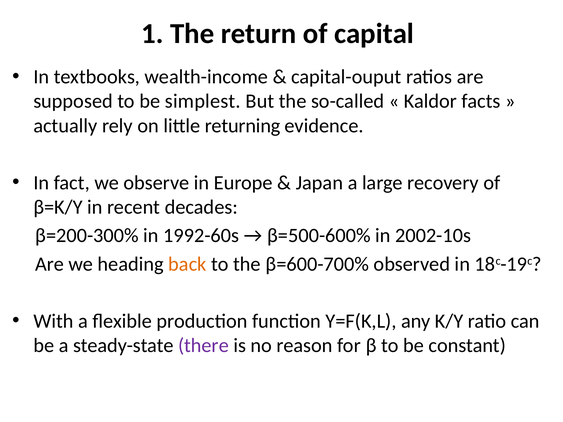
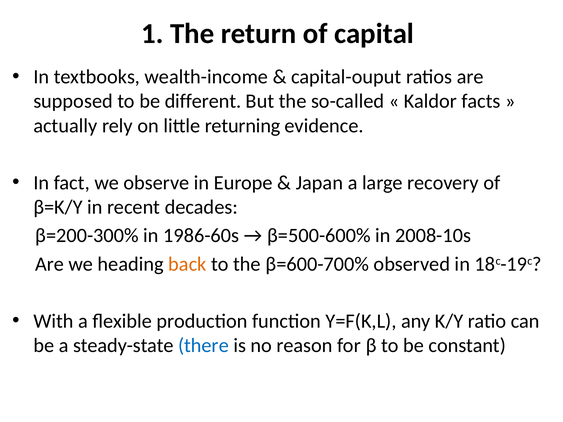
simplest: simplest -> different (203, 101)
1992-60s: 1992-60s -> 1986-60s (201, 236)
2002-10s: 2002-10s -> 2008-10s (433, 236)
there colour: purple -> blue (203, 346)
